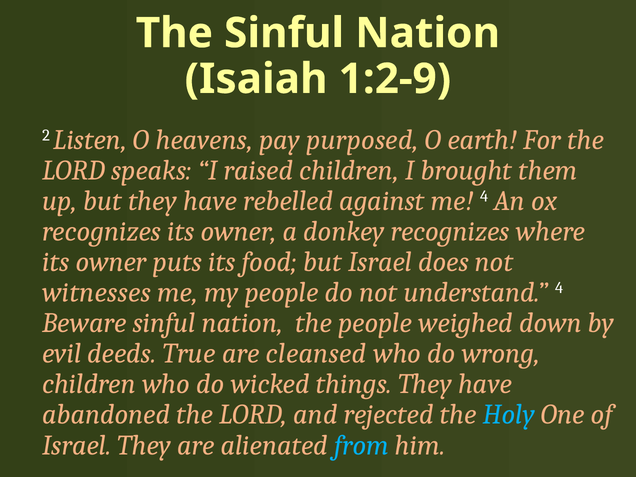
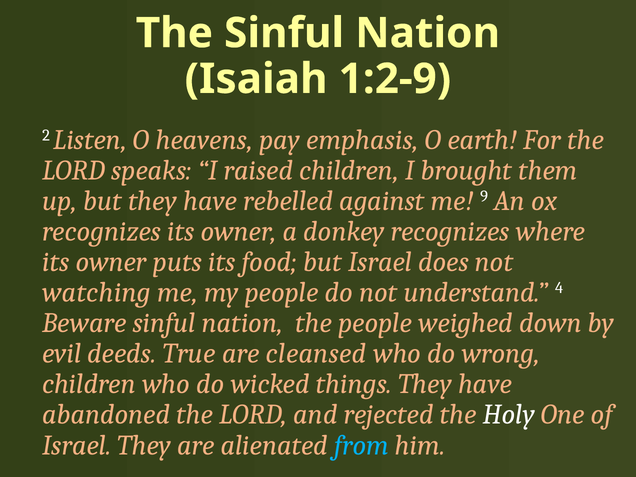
purposed: purposed -> emphasis (363, 140)
me 4: 4 -> 9 (484, 196)
witnesses: witnesses -> watching (96, 292)
Holy colour: light blue -> white (509, 415)
